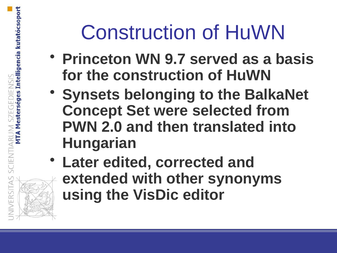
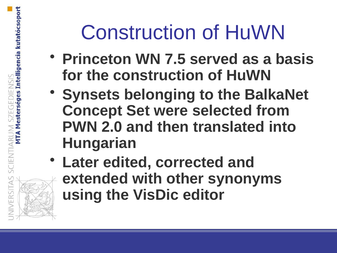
9.7: 9.7 -> 7.5 (175, 59)
